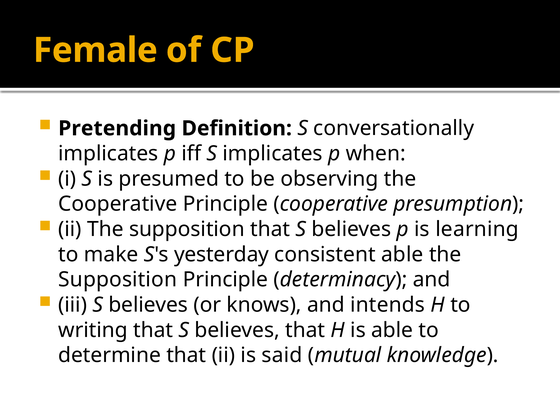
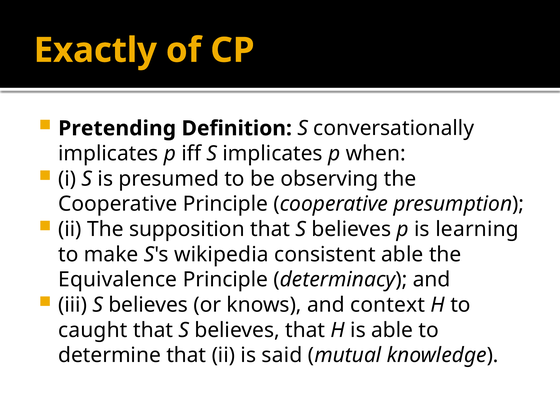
Female: Female -> Exactly (95, 50)
yesterday: yesterday -> wikipedia (221, 255)
Supposition: Supposition -> Equivalence (118, 280)
intends: intends -> context (388, 305)
writing: writing -> caught (93, 330)
